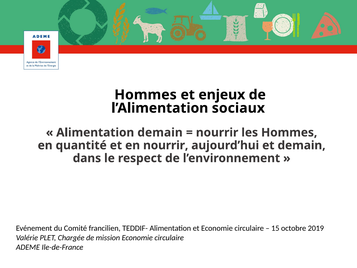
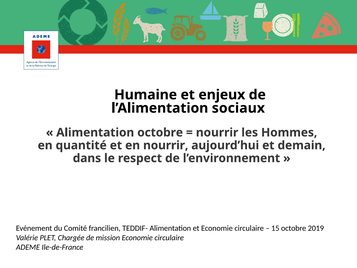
Hommes: Hommes -> Humaine (146, 95)
Alimentation demain: demain -> octobre (160, 132)
